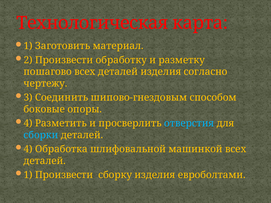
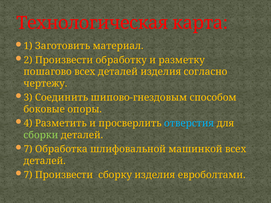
сборки colour: light blue -> light green (41, 135)
4: 4 -> 7 (28, 149)
1: 1 -> 7 (28, 175)
